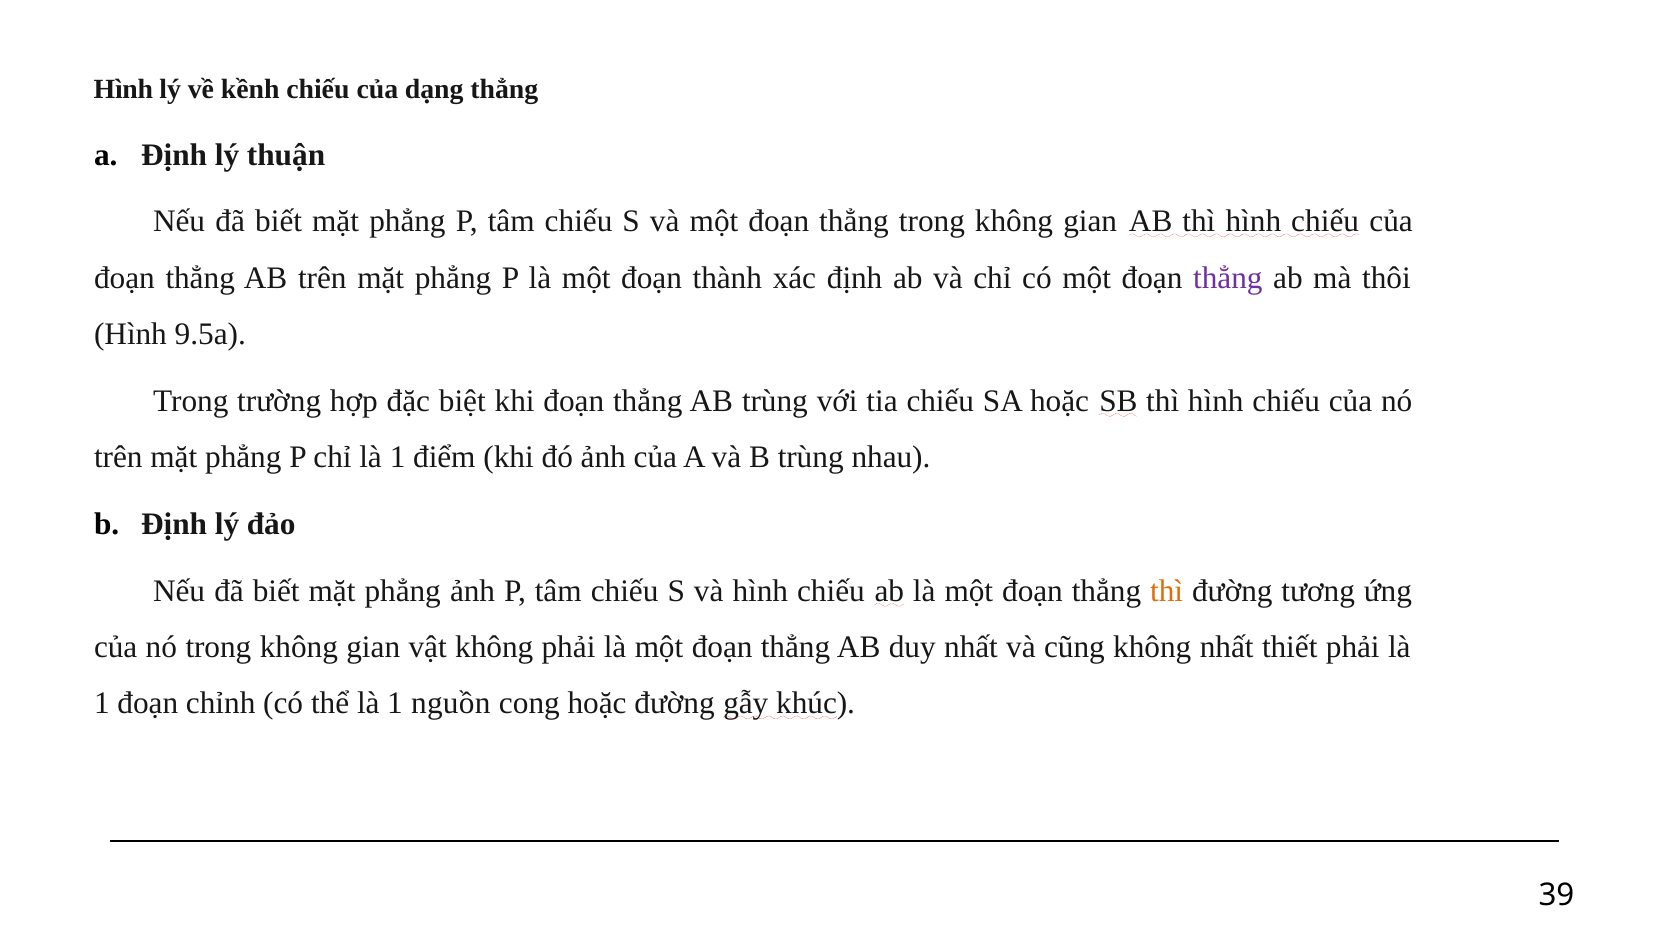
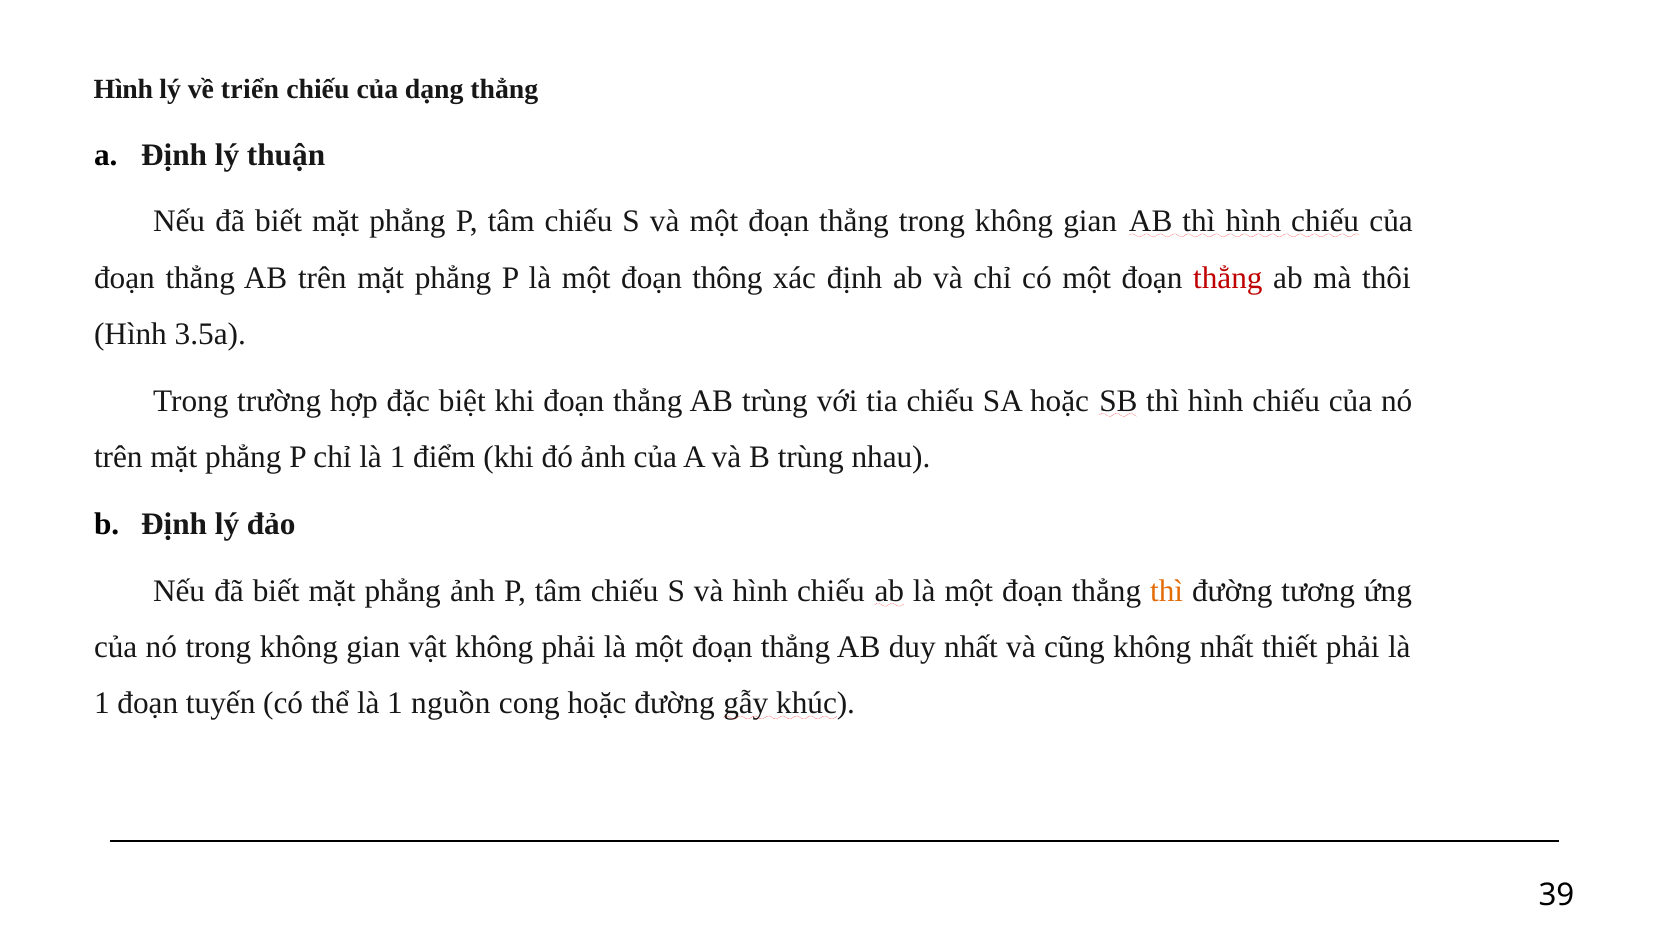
kềnh: kềnh -> triển (250, 90)
thành: thành -> thông (727, 278)
thẳng colour: purple -> red (1228, 278)
9.5a: 9.5a -> 3.5a (210, 334)
chỉnh: chỉnh -> tuyến (221, 703)
